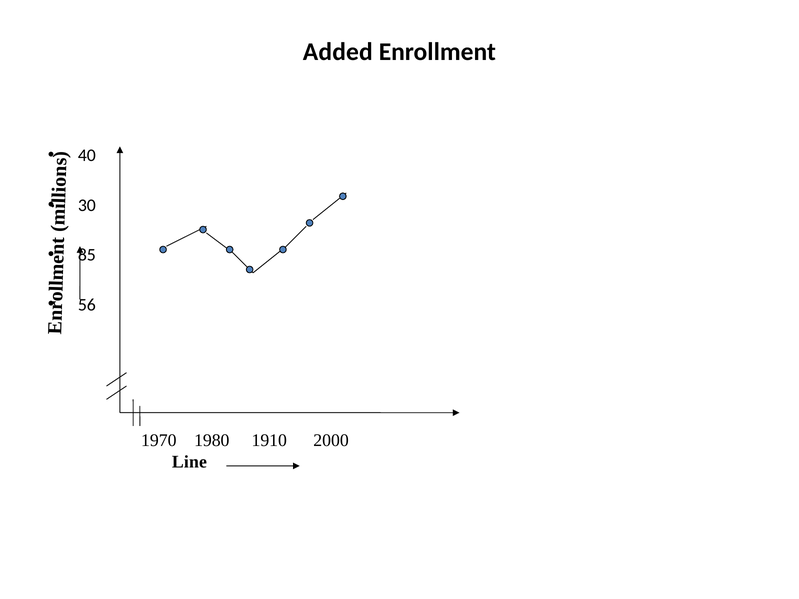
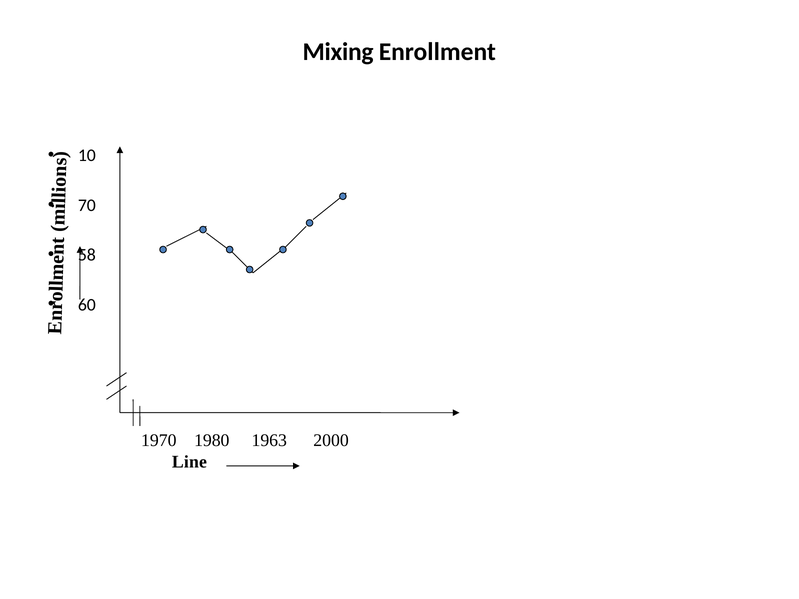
Added: Added -> Mixing (338, 52)
40: 40 -> 10 (87, 156)
30: 30 -> 70 (87, 205)
85: 85 -> 58 (87, 255)
56: 56 -> 60 (87, 305)
1910: 1910 -> 1963 (269, 441)
